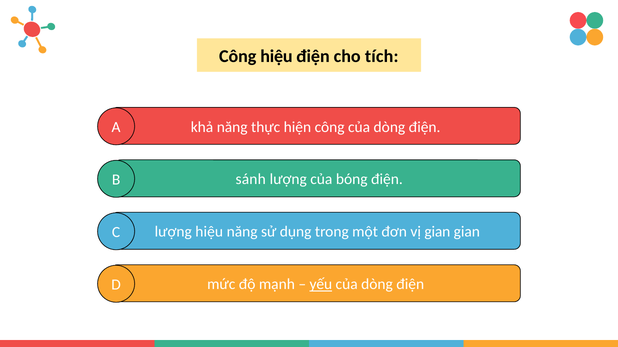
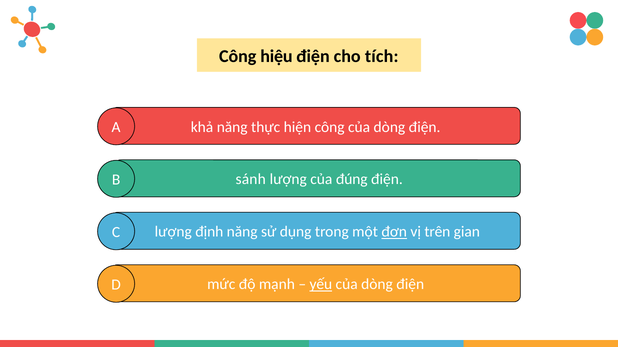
bóng: bóng -> đúng (352, 180)
lượng hiệu: hiệu -> định (209, 232)
đơn underline: none -> present (394, 232)
vị gian: gian -> trên (437, 232)
